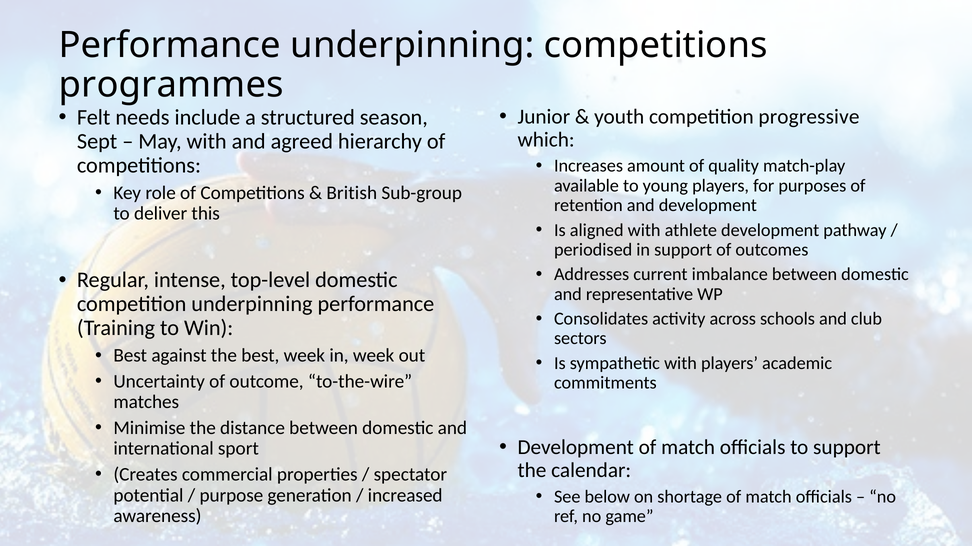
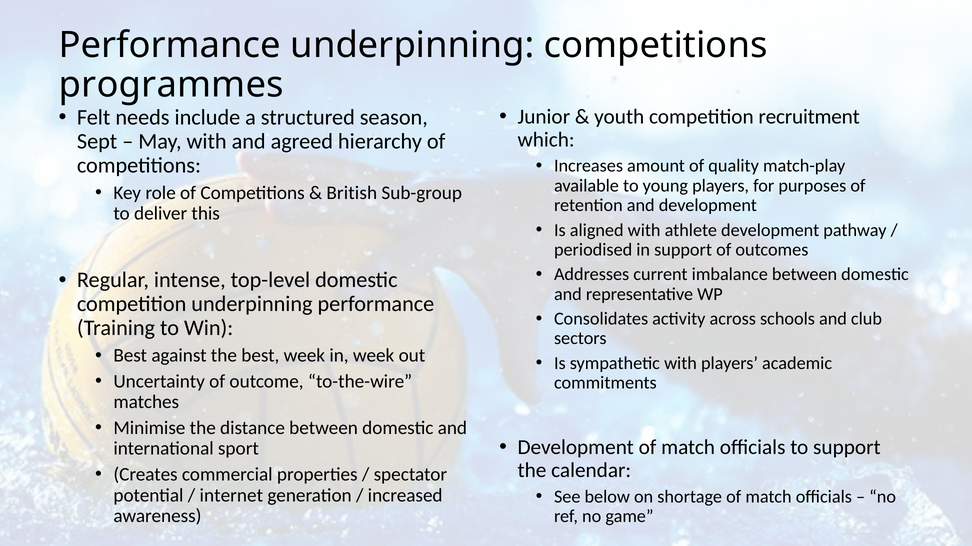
progressive: progressive -> recruitment (809, 117)
purpose: purpose -> internet (231, 496)
